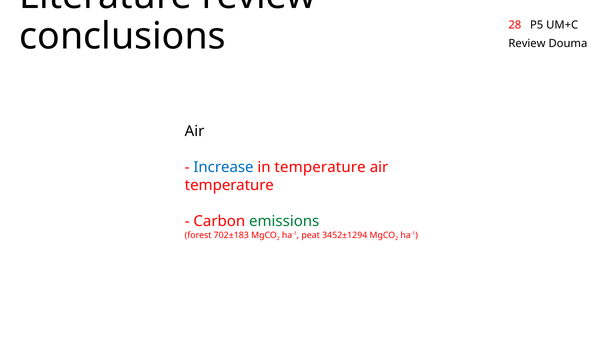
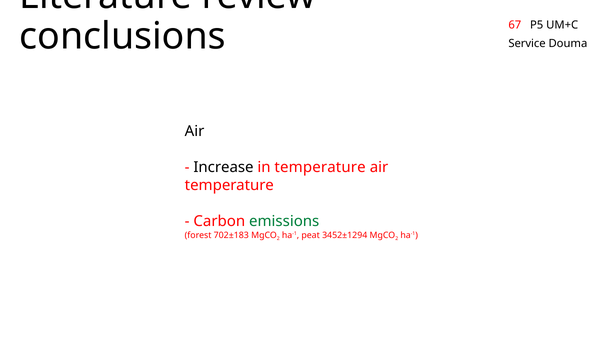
28: 28 -> 67 (515, 25)
Review: Review -> Service (527, 43)
Increase colour: blue -> black (223, 167)
